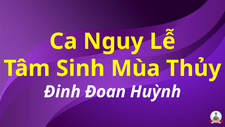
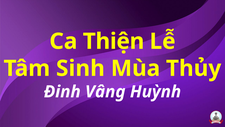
Nguy: Nguy -> Thiện (114, 41)
Đoan: Đoan -> Vâng (105, 91)
